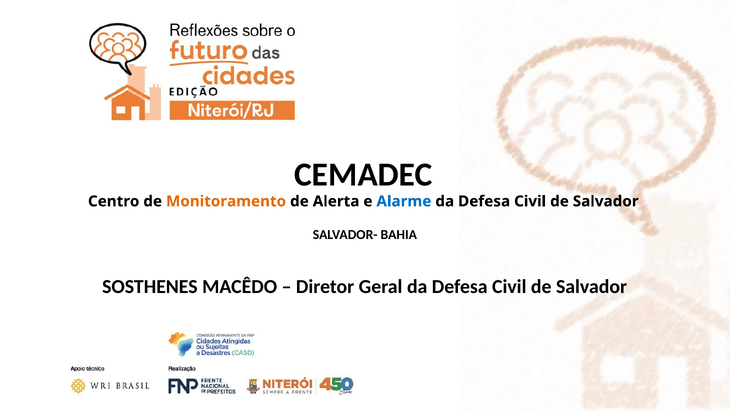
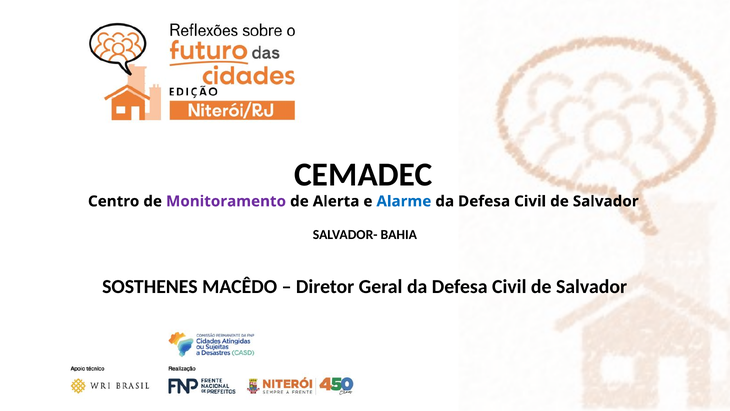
Monitoramento colour: orange -> purple (226, 201)
